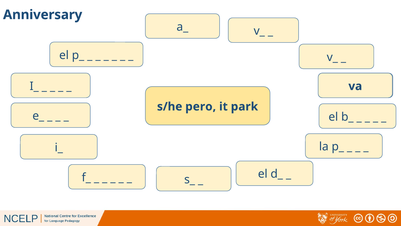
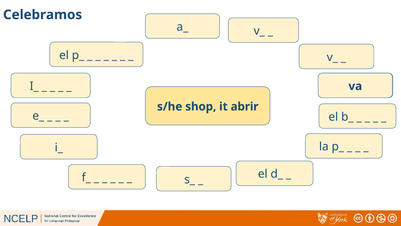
Anniversary: Anniversary -> Celebramos (43, 15)
pero: pero -> shop (201, 106)
park: park -> abrir (245, 106)
